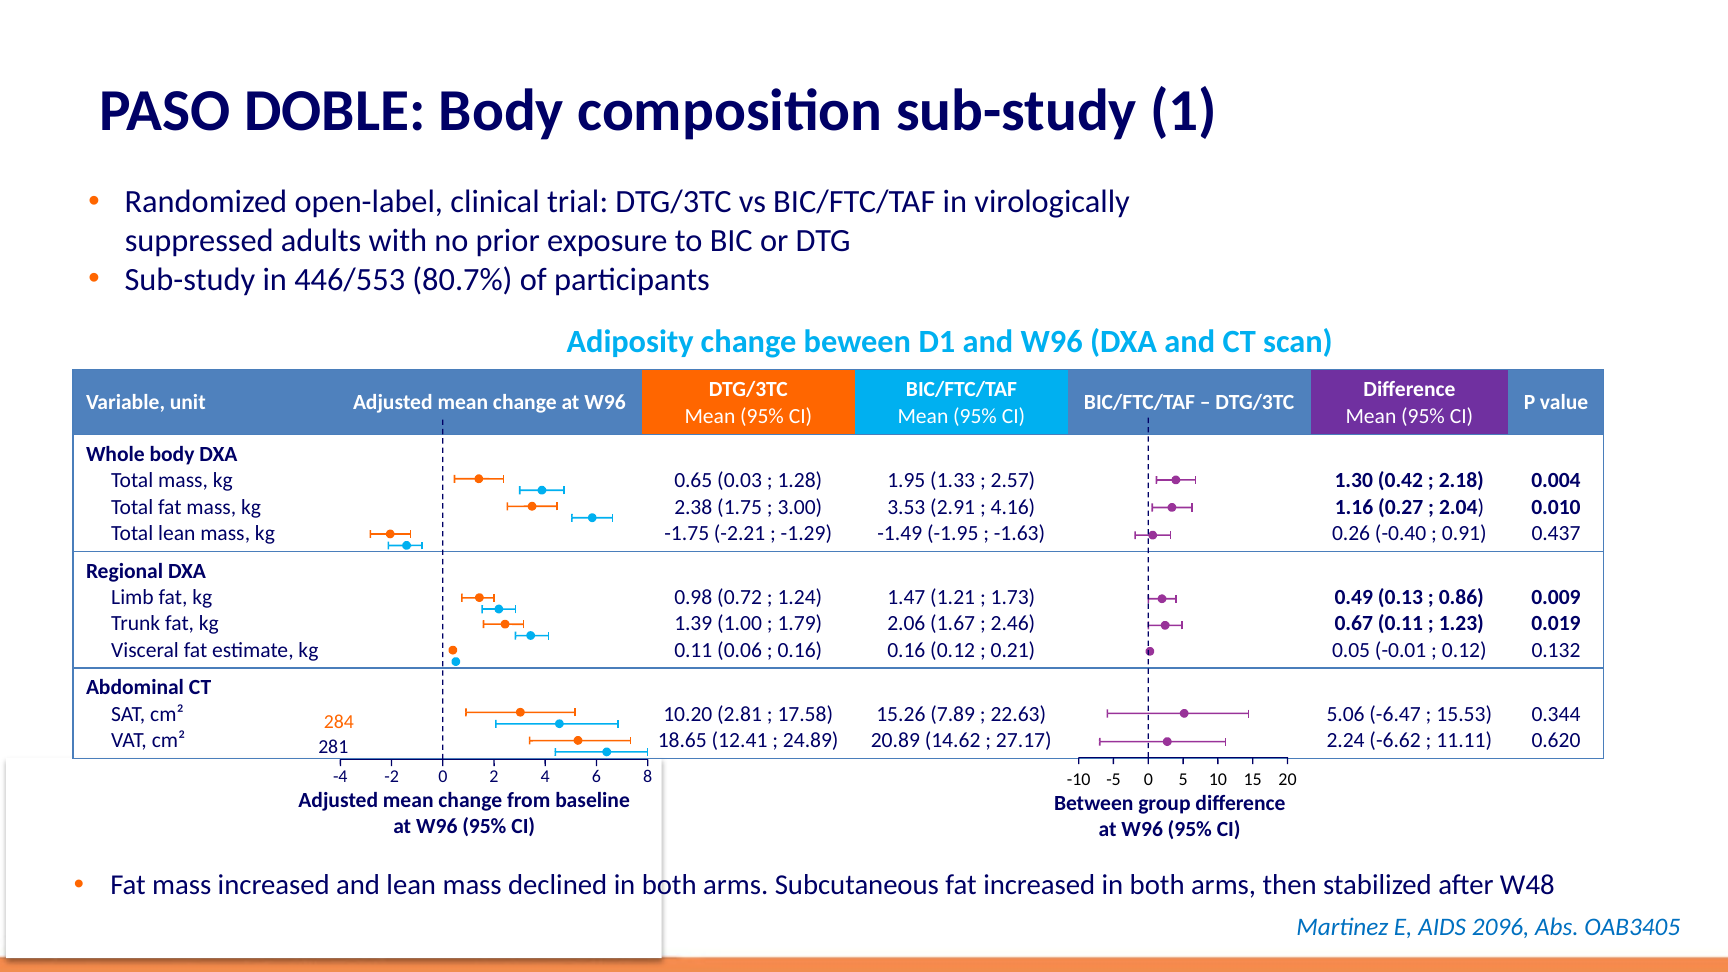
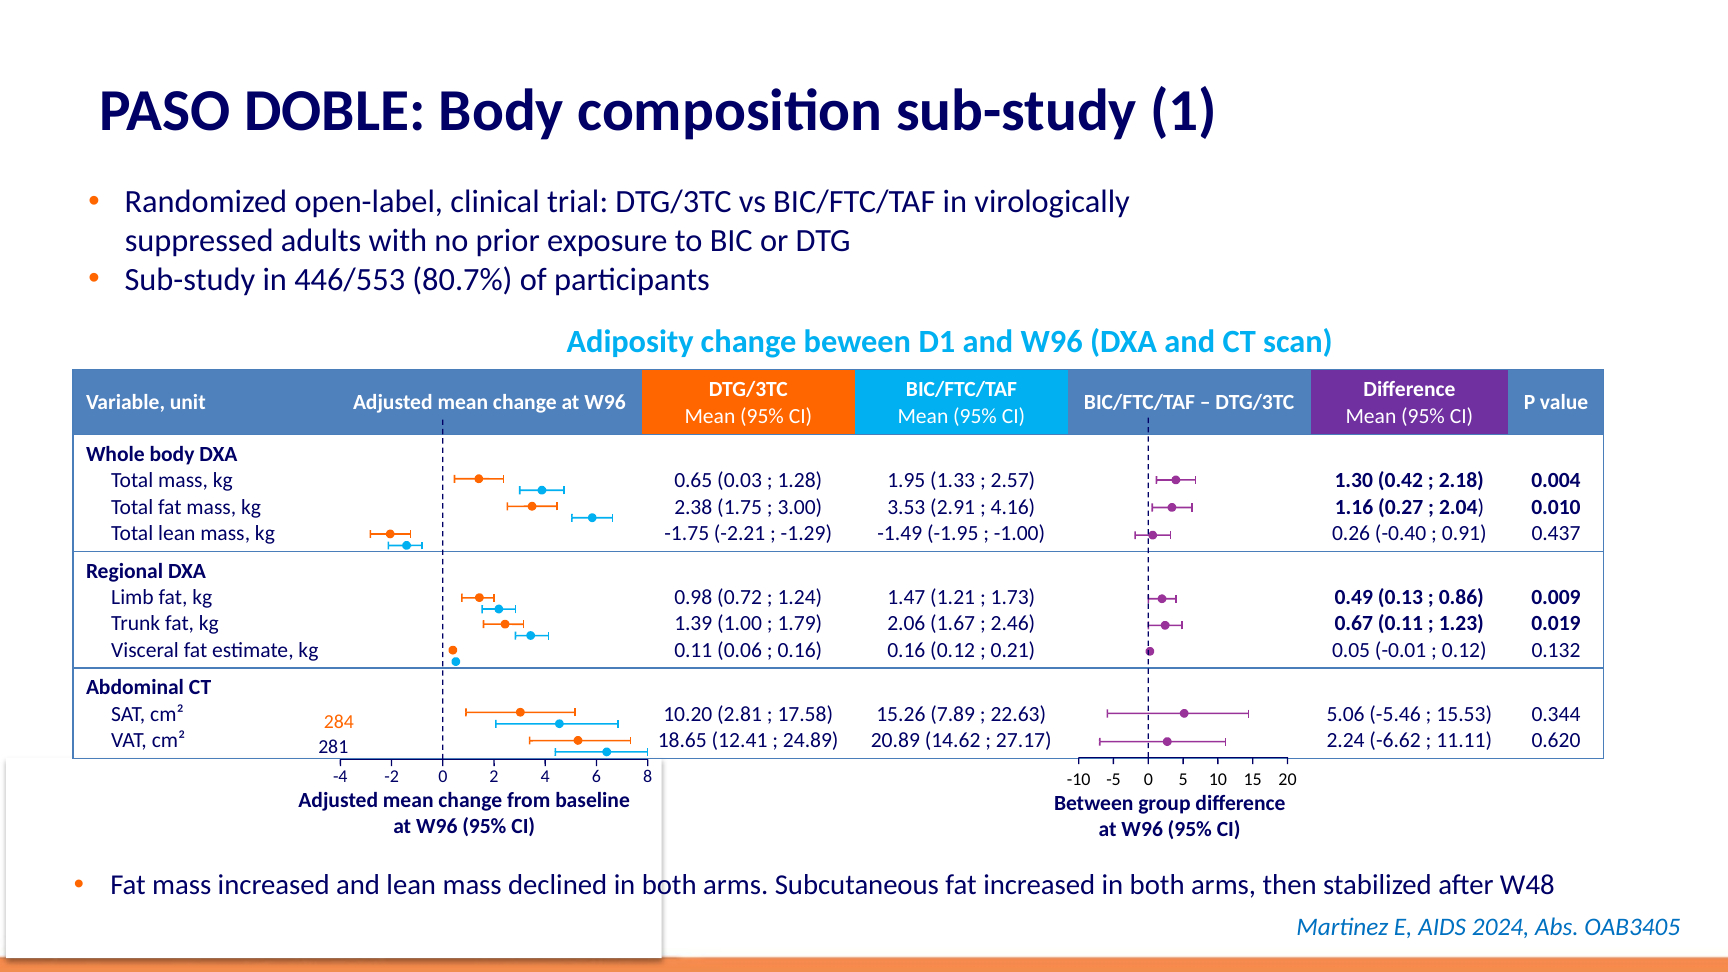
-1.63: -1.63 -> -1.00 (1019, 533)
-6.47: -6.47 -> -5.46 (1395, 714)
2096: 2096 -> 2024 (1501, 927)
